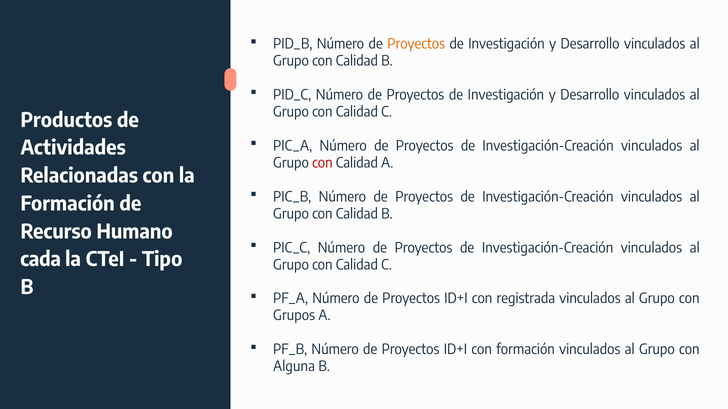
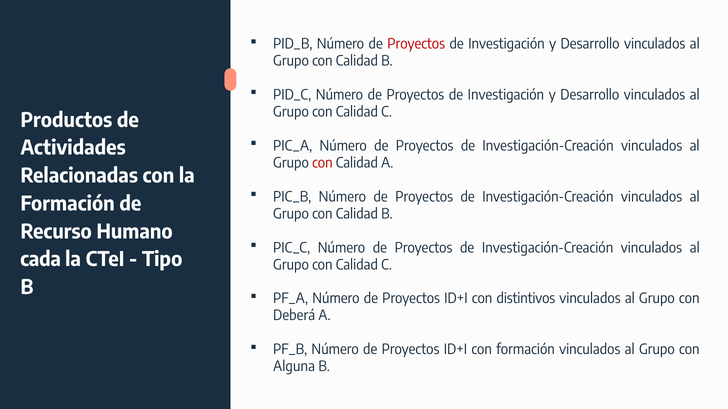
Proyectos colour: orange -> red (416, 44)
registrada: registrada -> distintivos (526, 299)
Grupos: Grupos -> Deberá (294, 316)
